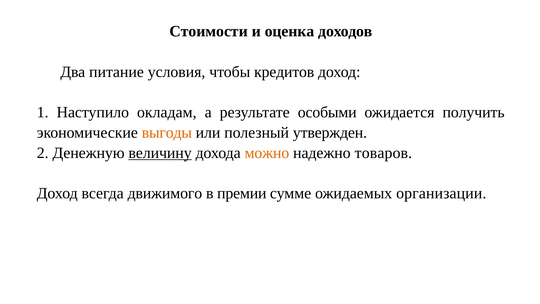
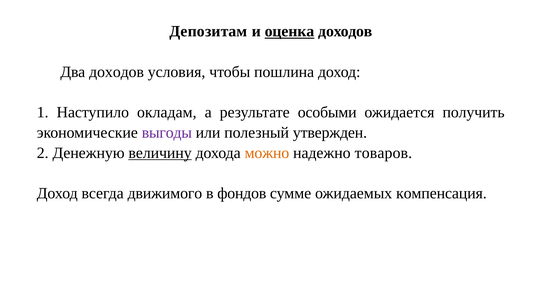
Стоимости: Стоимости -> Депозитам (209, 31)
оценка underline: none -> present (290, 31)
Два питание: питание -> доходов (117, 72)
кредитов: кредитов -> пошлина (284, 72)
выгоды colour: orange -> purple (167, 133)
премии: премии -> фондов (242, 193)
организации: организации -> компенсация (441, 193)
